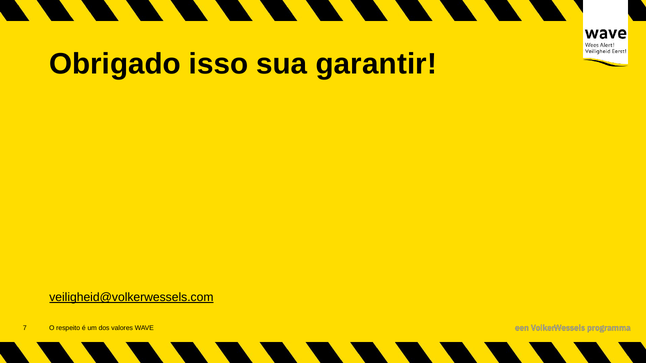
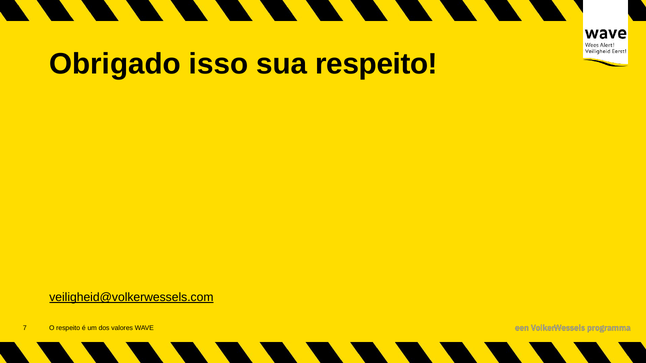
sua garantir: garantir -> respeito (377, 64)
